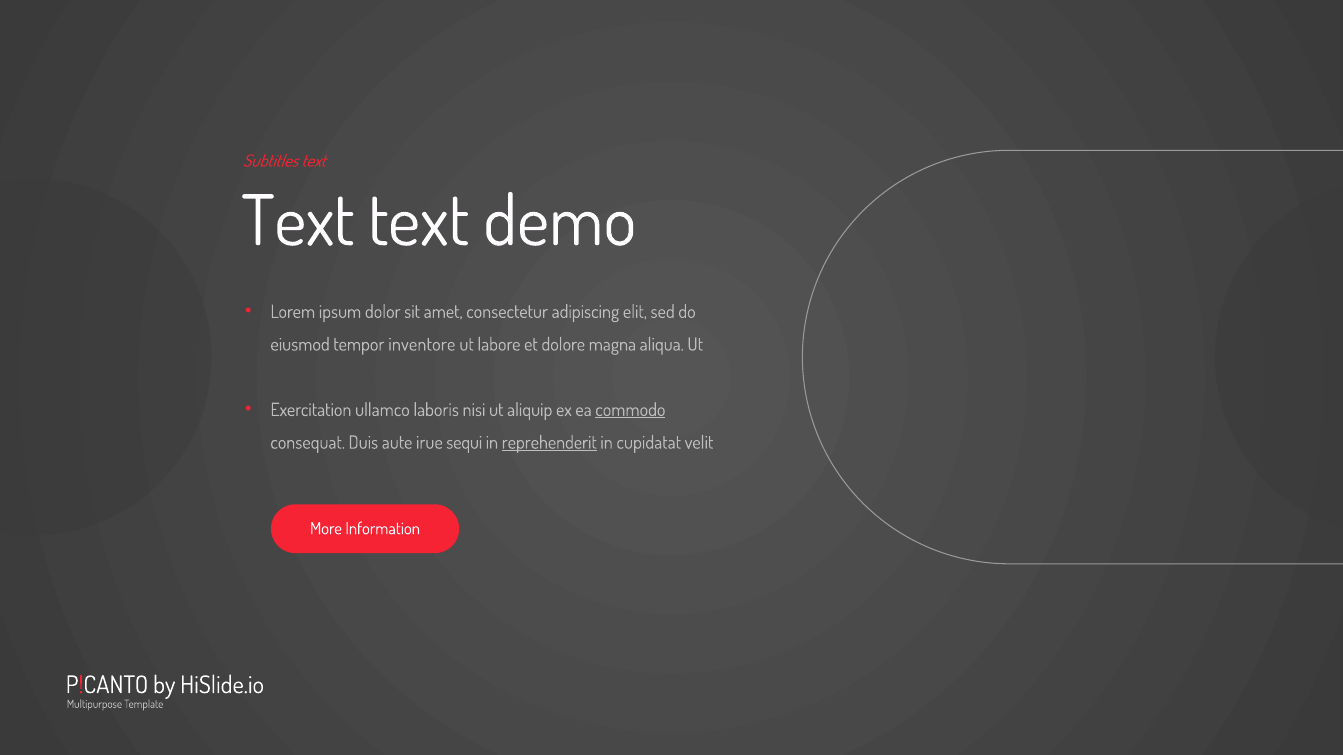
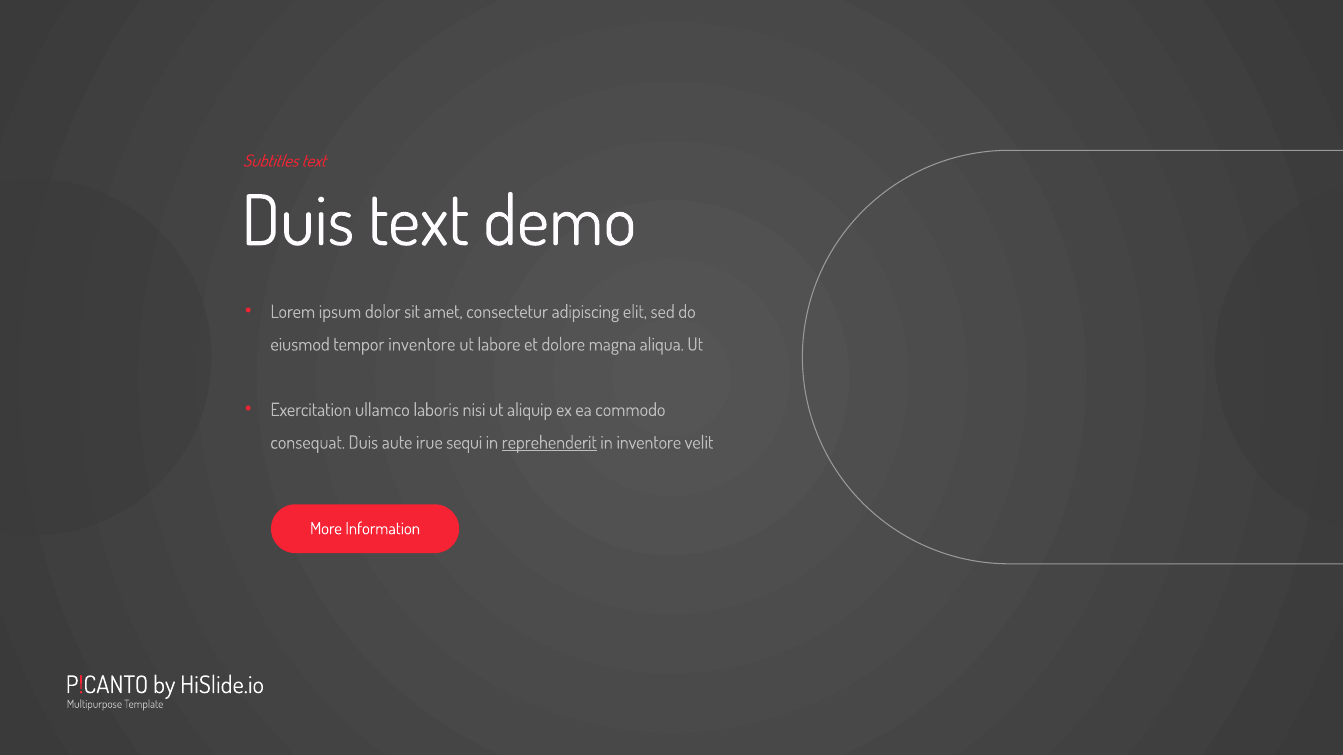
Text: Text -> Duis (298, 222)
commodo underline: present -> none (630, 410)
in cupidatat: cupidatat -> inventore (649, 443)
